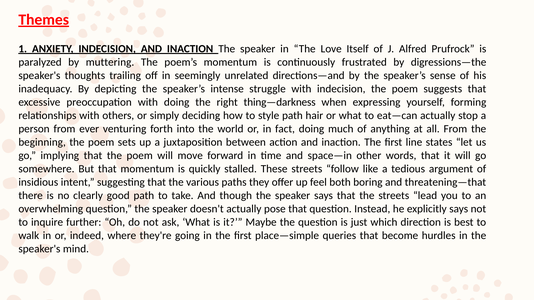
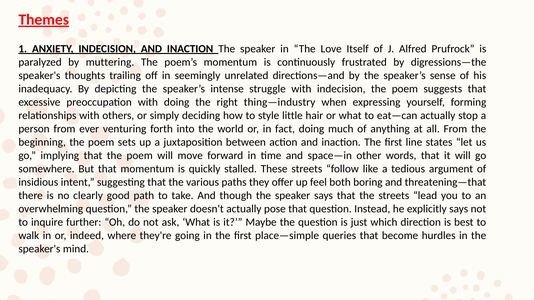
thing—darkness: thing—darkness -> thing—industry (280, 102)
style path: path -> little (292, 116)
